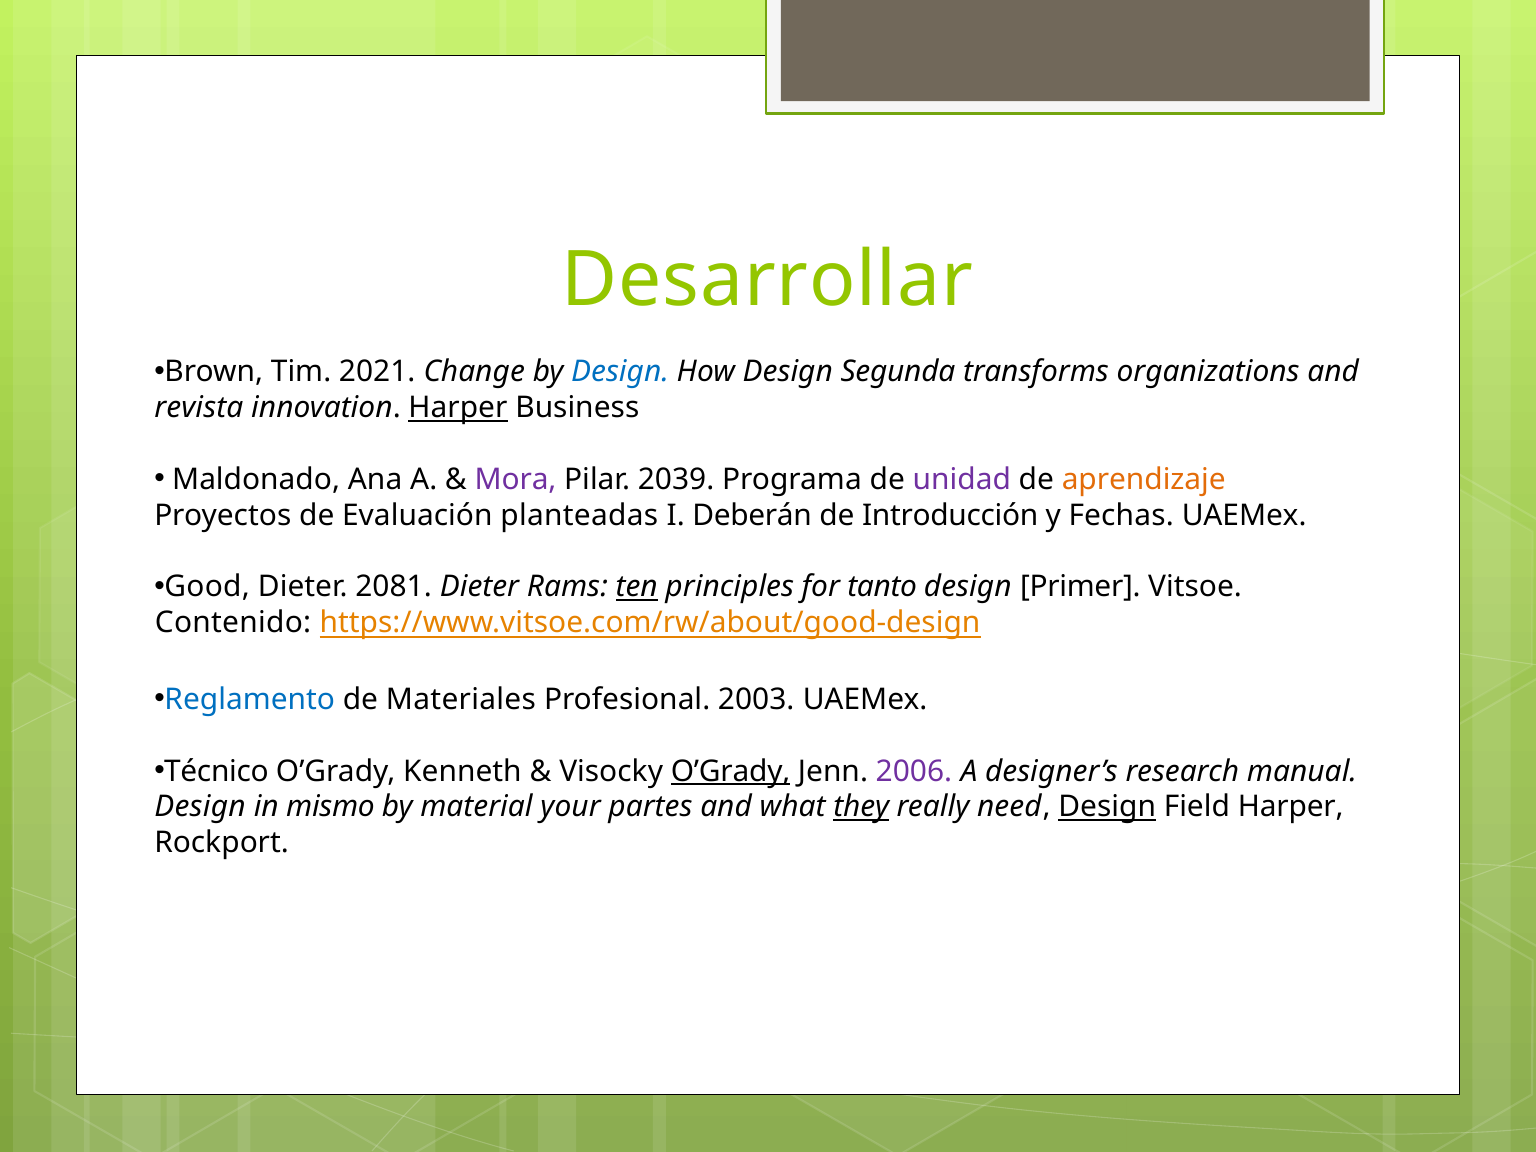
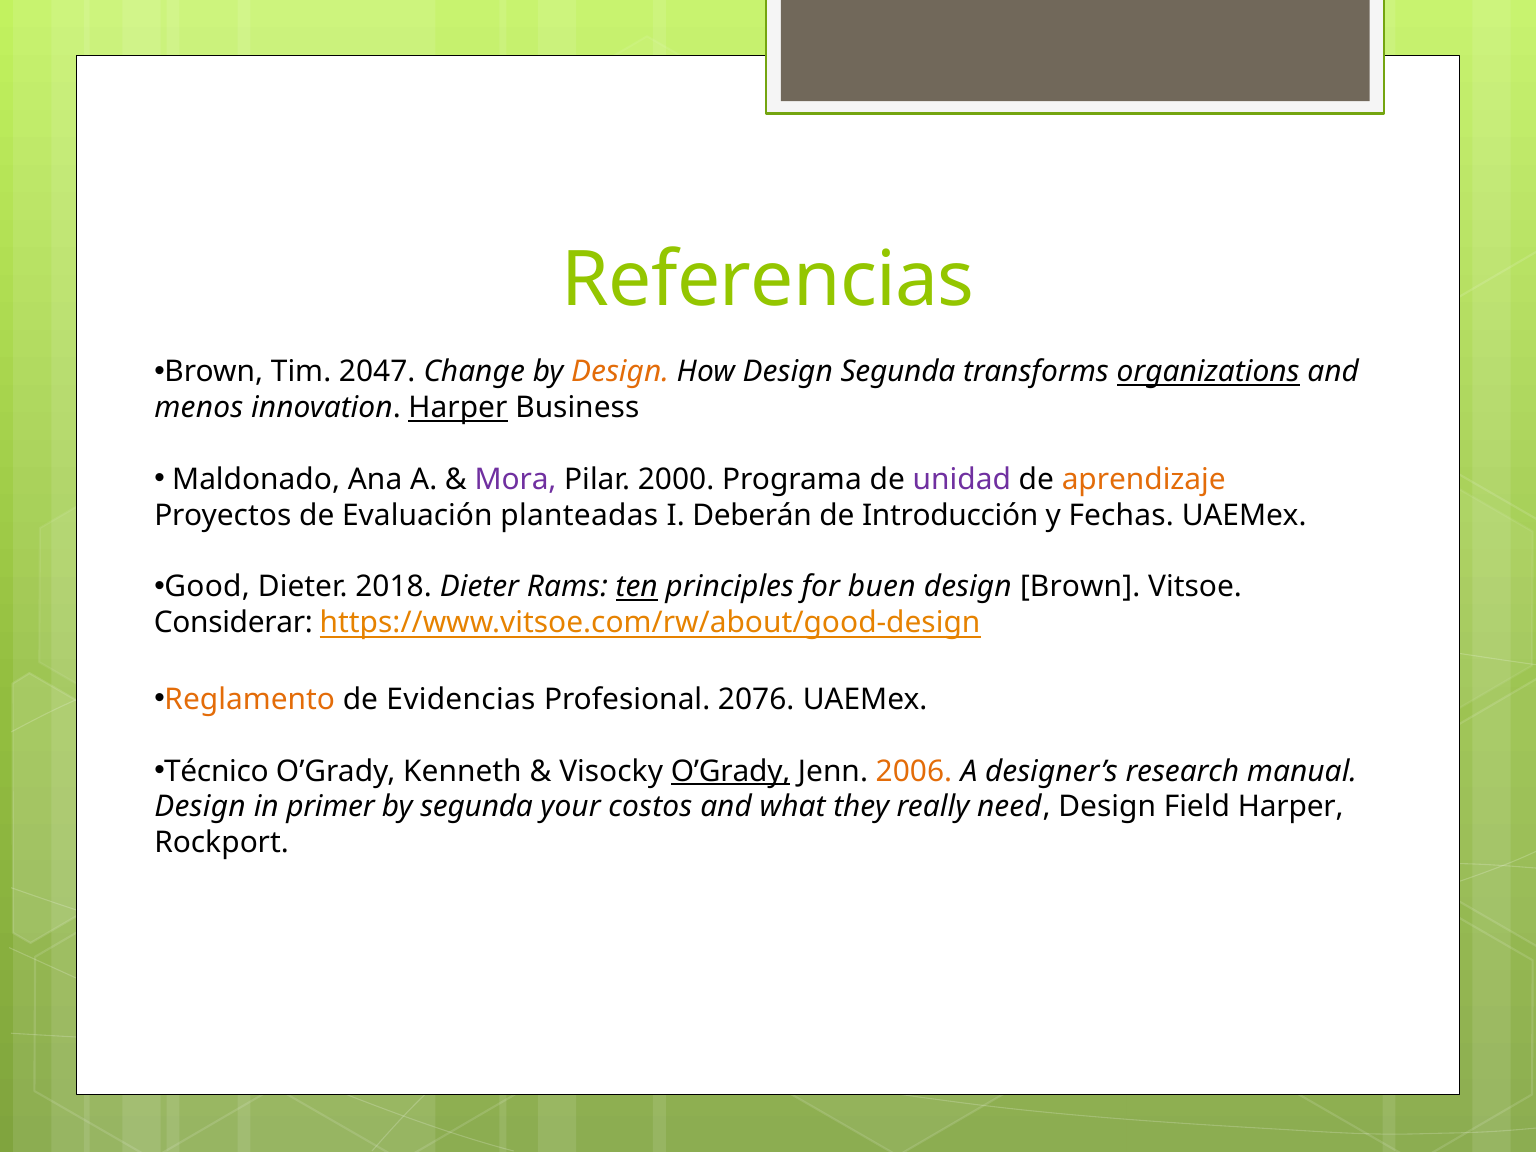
Desarrollar: Desarrollar -> Referencias (768, 280)
2021: 2021 -> 2047 (377, 372)
Design colour: blue -> orange (620, 372)
organizations underline: none -> present (1208, 372)
revista: revista -> menos (199, 408)
2039: 2039 -> 2000 (676, 480)
2081: 2081 -> 2018 (394, 587)
tanto: tanto -> buen (882, 587)
design Primer: Primer -> Brown (1080, 587)
Contenido: Contenido -> Considerar (233, 623)
Reglamento colour: blue -> orange (250, 700)
Materiales: Materiales -> Evidencias (461, 700)
2003: 2003 -> 2076 (756, 700)
2006 colour: purple -> orange (914, 771)
mismo: mismo -> primer (330, 807)
by material: material -> segunda (477, 807)
partes: partes -> costos (650, 807)
they underline: present -> none (861, 807)
Design underline: present -> none (1107, 807)
